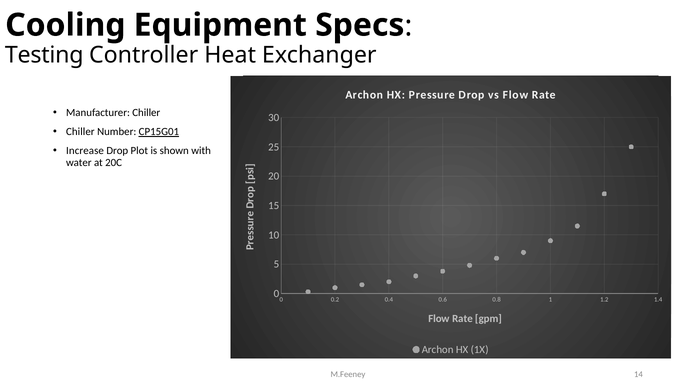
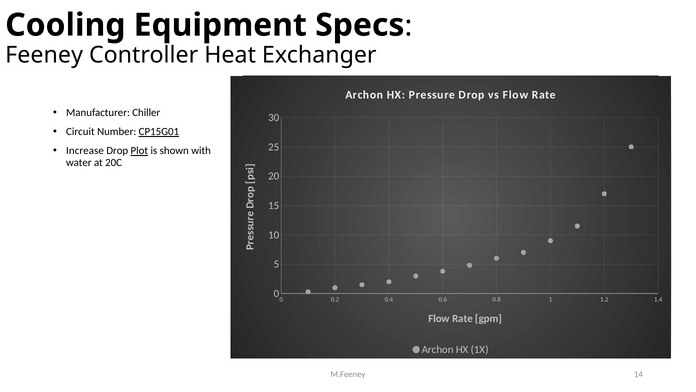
Testing: Testing -> Feeney (44, 55)
Chiller: Chiller -> Circuit (80, 132)
Plot underline: none -> present (139, 151)
